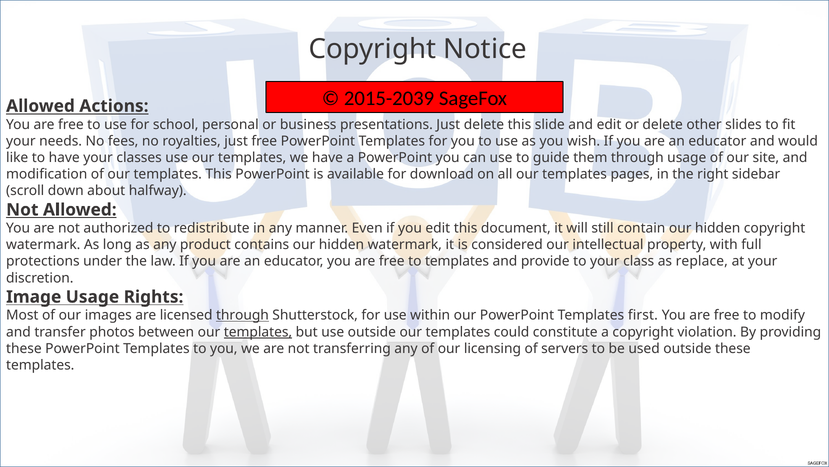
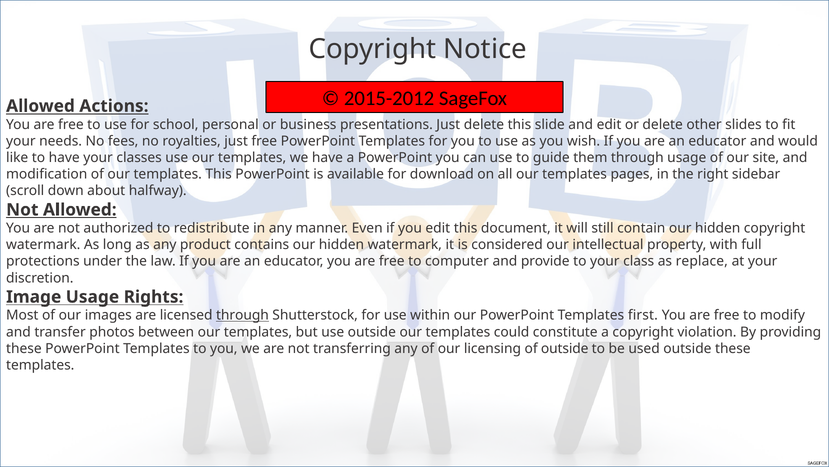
2015-2039: 2015-2039 -> 2015-2012 (389, 98)
to templates: templates -> computer (457, 261)
templates underline: present -> none (258, 331)
of servers: servers -> outside (565, 348)
